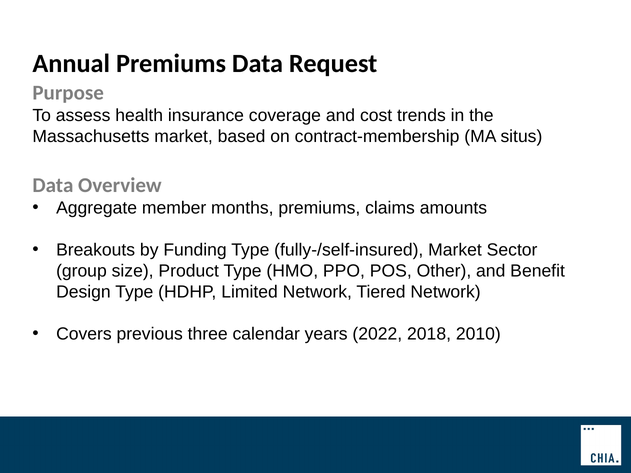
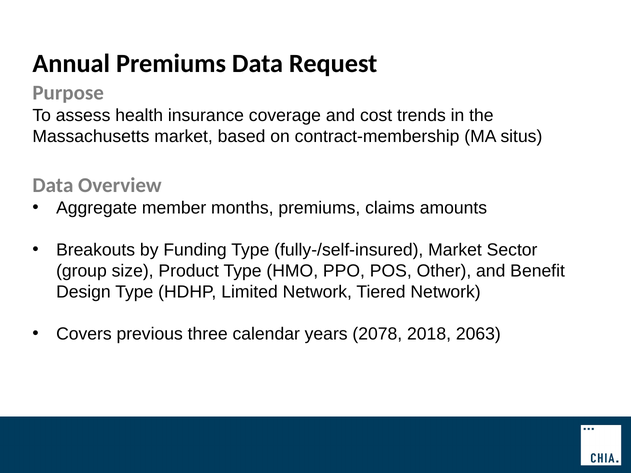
2022: 2022 -> 2078 (377, 334)
2010: 2010 -> 2063 (478, 334)
